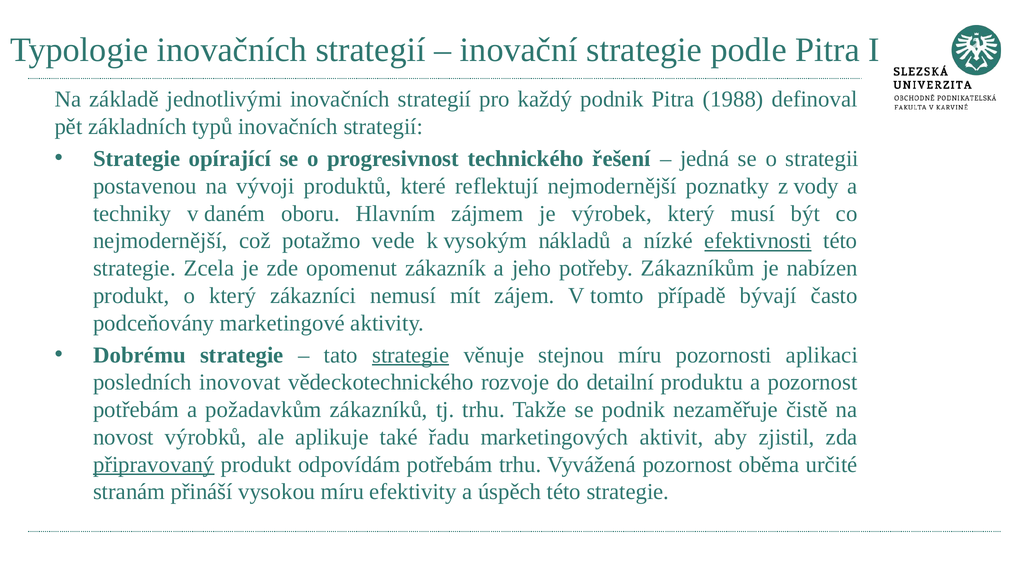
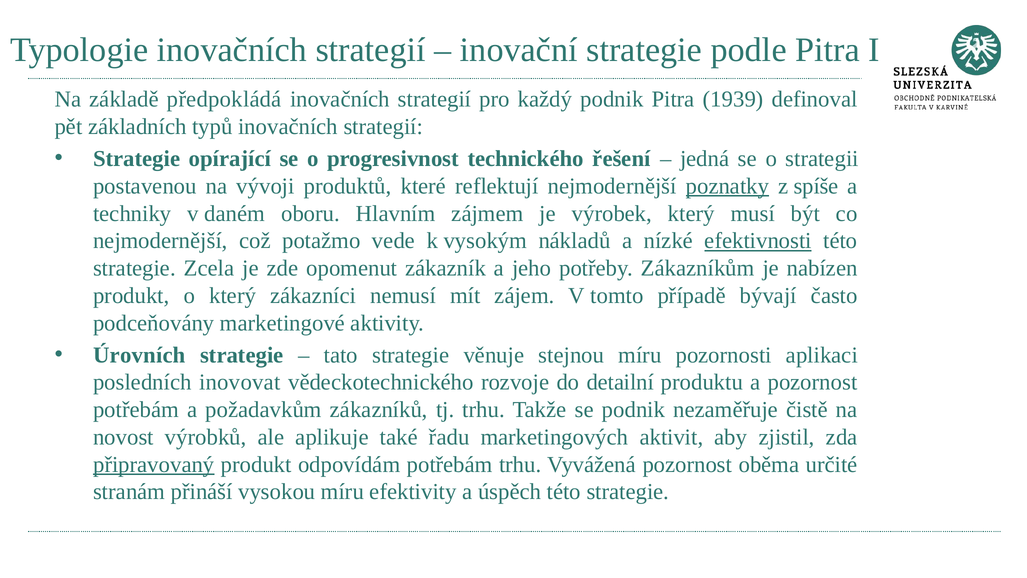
jednotlivými: jednotlivými -> předpokládá (224, 99)
1988: 1988 -> 1939 (733, 99)
poznatky underline: none -> present (727, 186)
vody: vody -> spíše (816, 186)
Dobrému: Dobrému -> Úrovních (139, 355)
strategie underline: present -> none (411, 355)
